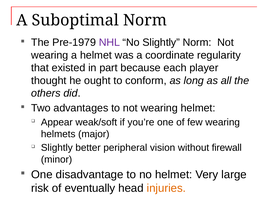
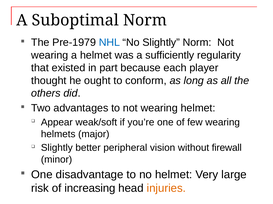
NHL colour: purple -> blue (109, 43)
coordinate: coordinate -> sufficiently (170, 55)
eventually: eventually -> increasing (90, 189)
